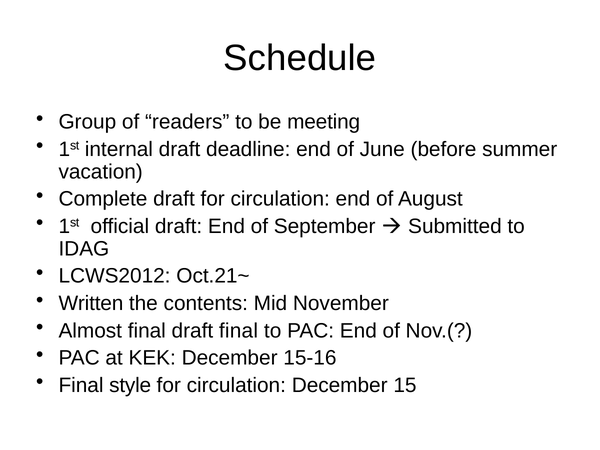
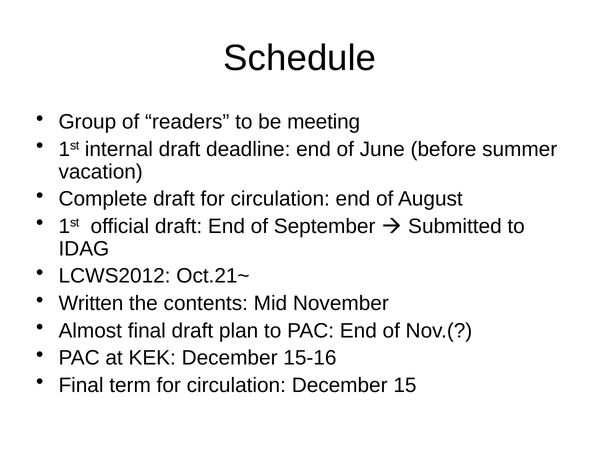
draft final: final -> plan (239, 331)
style: style -> term (130, 385)
